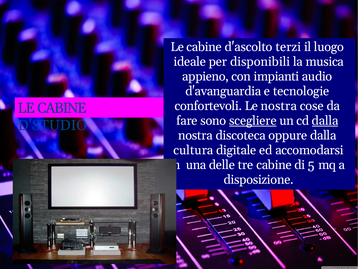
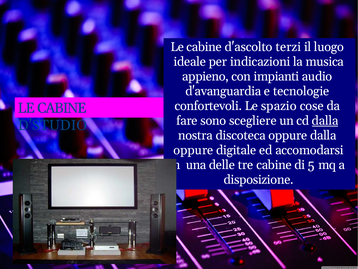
disponibili: disponibili -> indicazioni (260, 62)
Le nostra: nostra -> spazio (279, 106)
scegliere underline: present -> none (253, 120)
cultura: cultura -> oppure (193, 150)
